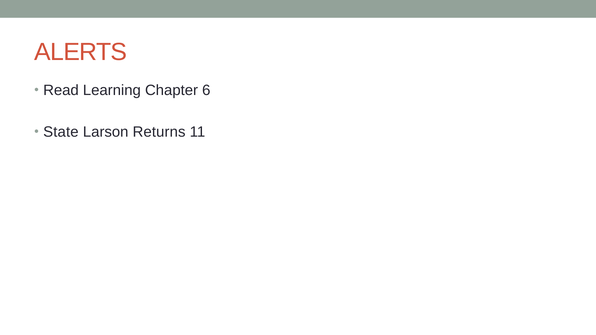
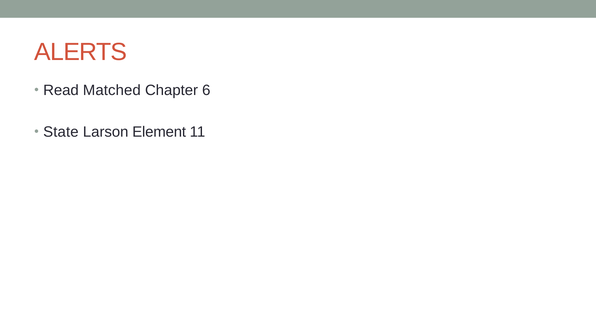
Learning: Learning -> Matched (112, 90)
Returns: Returns -> Element (159, 132)
